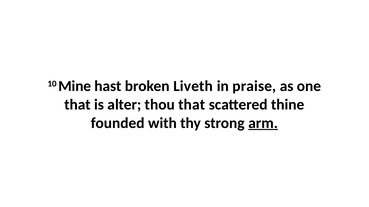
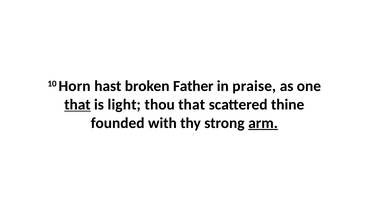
Mine: Mine -> Horn (75, 86)
Liveth: Liveth -> Father (193, 86)
that underline: none -> present (78, 105)
alter: alter -> light (124, 105)
